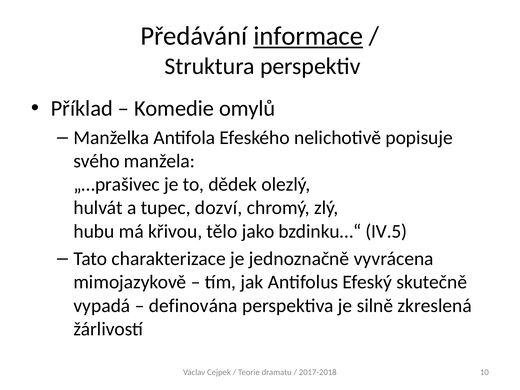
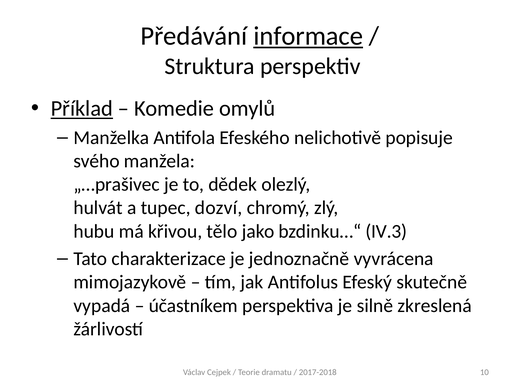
Příklad underline: none -> present (82, 109)
IV.5: IV.5 -> IV.3 (386, 231)
definována: definována -> účastníkem (193, 306)
